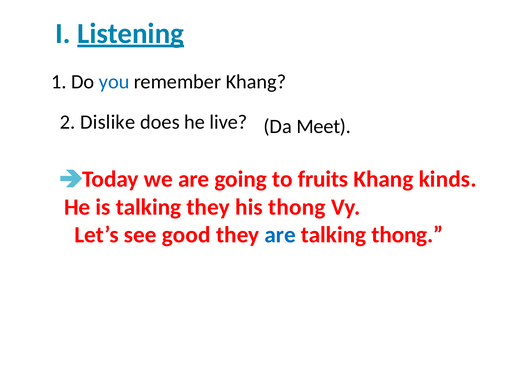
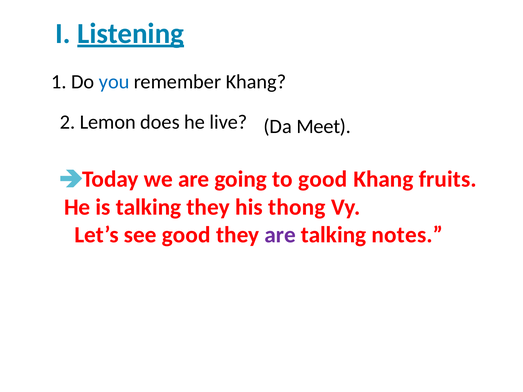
Dislike: Dislike -> Lemon (108, 122)
to fruits: fruits -> good (323, 179)
kinds: kinds -> fruits (448, 179)
are colour: blue -> purple (280, 235)
talking thong: thong -> notes (407, 235)
